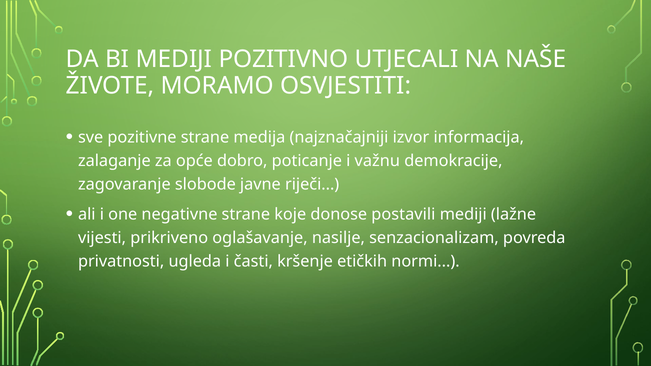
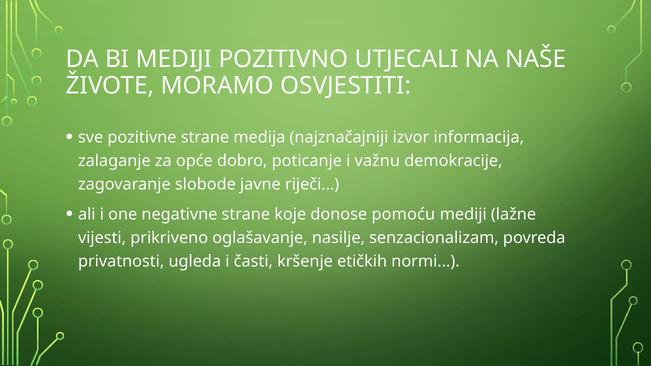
postavili: postavili -> pomoću (403, 214)
